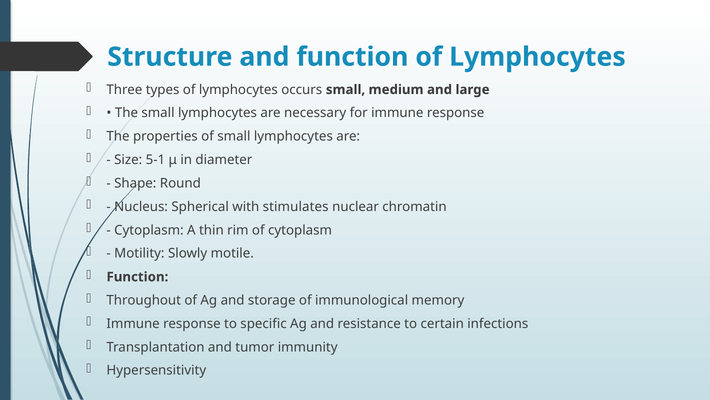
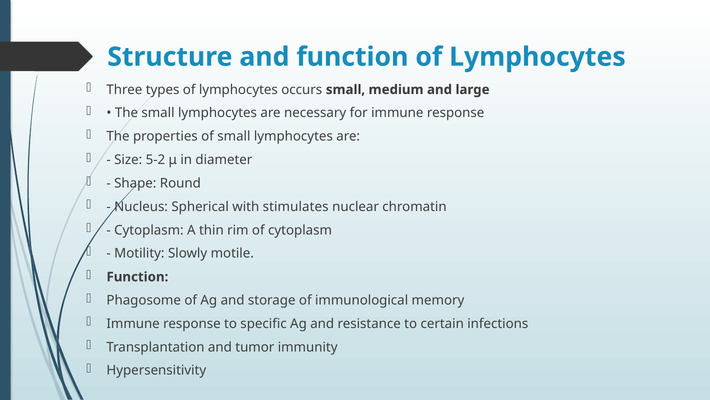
5-1: 5-1 -> 5-2 (155, 160)
Throughout: Throughout -> Phagosome (144, 300)
